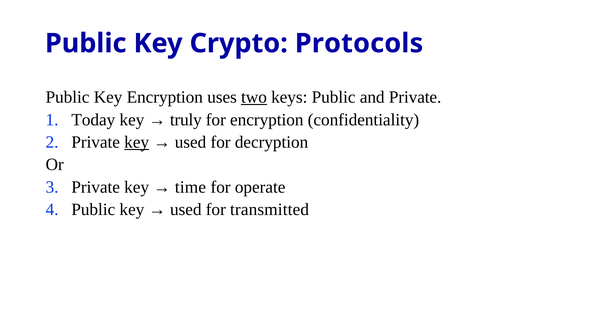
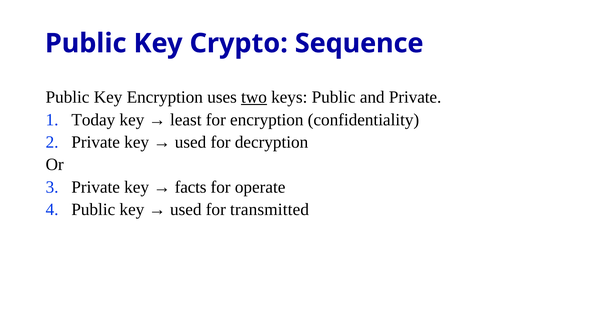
Protocols: Protocols -> Sequence (359, 43)
truly: truly -> least (186, 120)
key underline: present -> none (137, 142)
time: time -> facts (191, 187)
